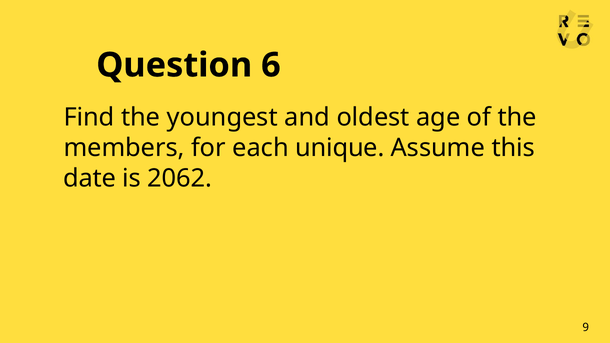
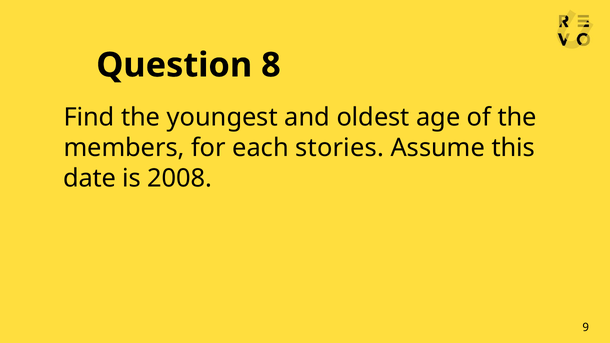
6: 6 -> 8 (271, 65)
unique: unique -> stories (340, 148)
2062: 2062 -> 2008 (180, 178)
